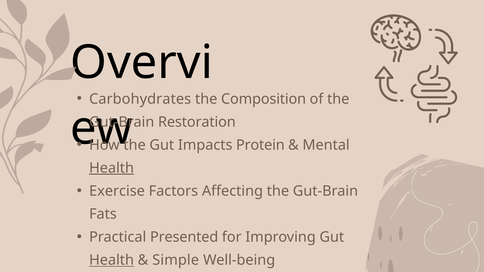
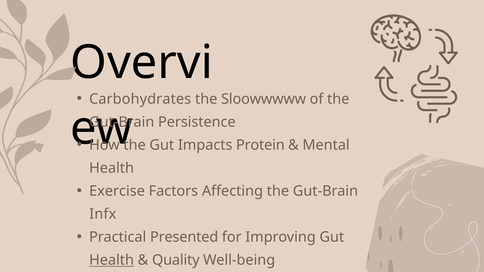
Composition: Composition -> Sloowwwww (264, 99)
Restoration: Restoration -> Persistence (197, 122)
Health underline: present -> none (112, 168)
Fats: Fats -> Infx (103, 214)
Simple: Simple -> Quality (176, 260)
